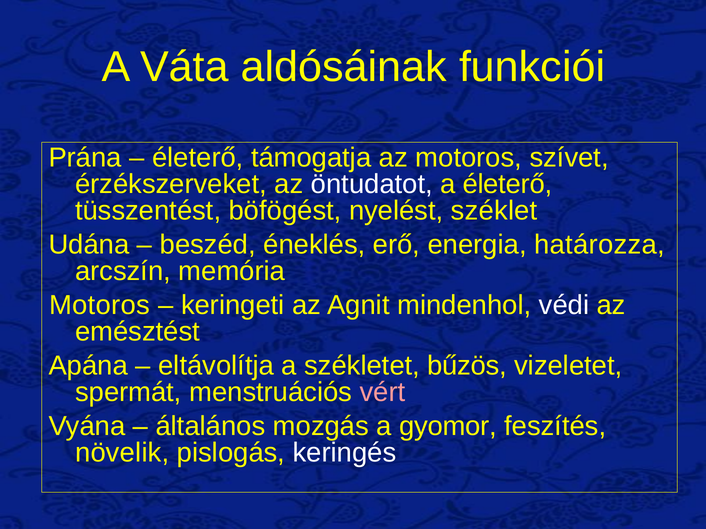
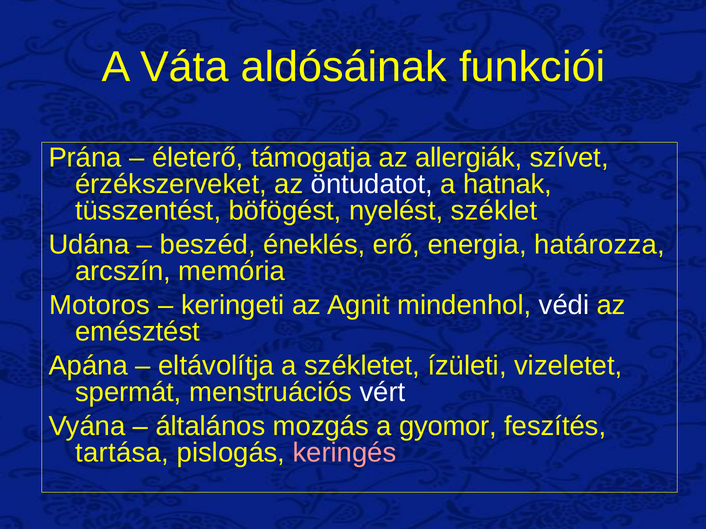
az motoros: motoros -> allergiák (469, 158)
a életerő: életerő -> hatnak (507, 184)
bűzös: bűzös -> ízületi (467, 366)
vért colour: pink -> white (383, 393)
növelik: növelik -> tartása (122, 453)
keringés colour: white -> pink (344, 453)
